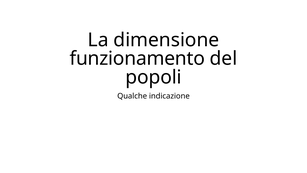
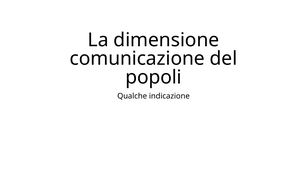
funzionamento: funzionamento -> comunicazione (137, 59)
